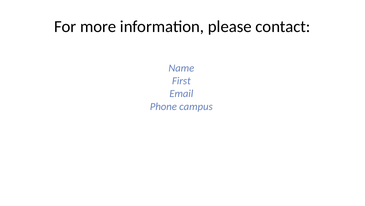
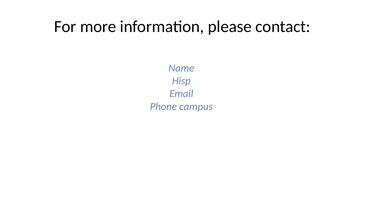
First: First -> Hisp (181, 81)
